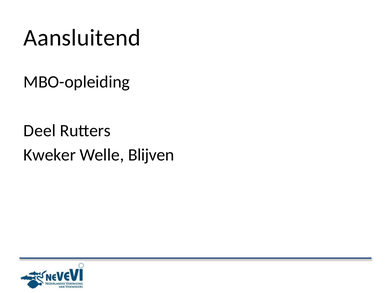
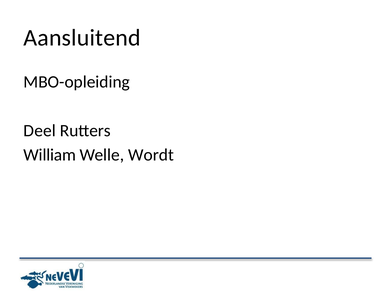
Kweker: Kweker -> William (50, 155)
Blijven: Blijven -> Wordt (151, 155)
